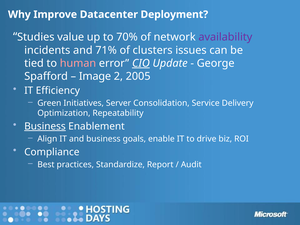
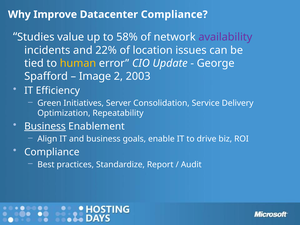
Datacenter Deployment: Deployment -> Compliance (174, 14)
70%: 70% -> 58% (127, 37)
71%: 71% -> 22% (106, 50)
clusters: clusters -> location (153, 50)
human colour: pink -> yellow (78, 63)
CIO underline: present -> none (141, 63)
2005: 2005 -> 2003 (138, 76)
